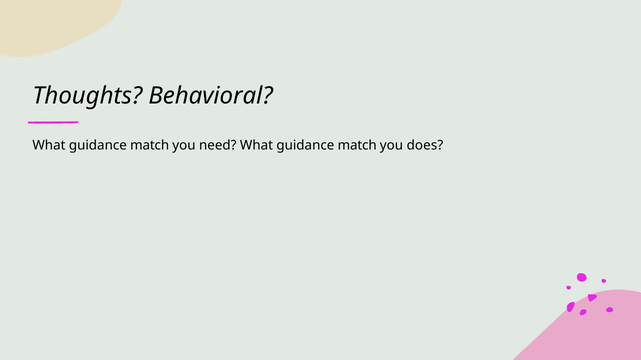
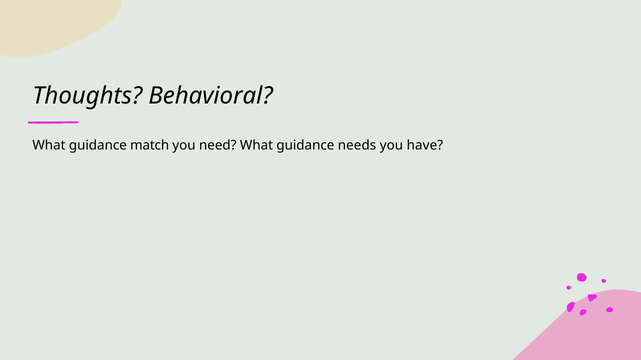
need What guidance match: match -> needs (357, 146)
does: does -> have (425, 146)
